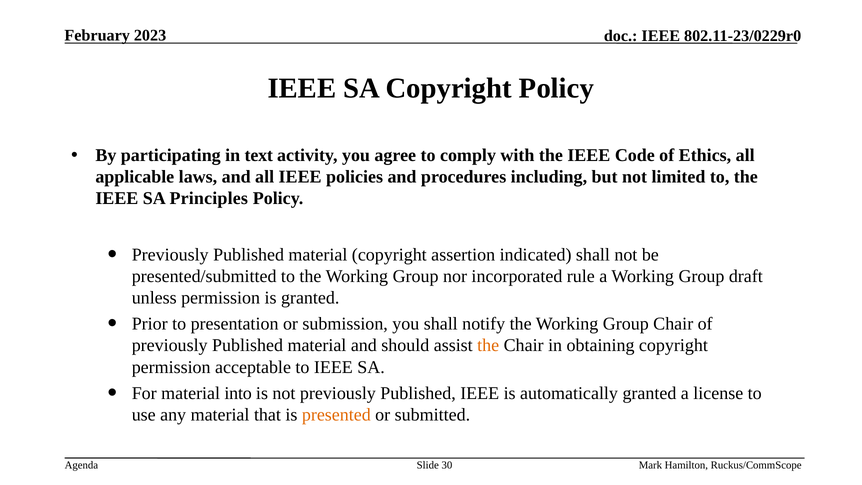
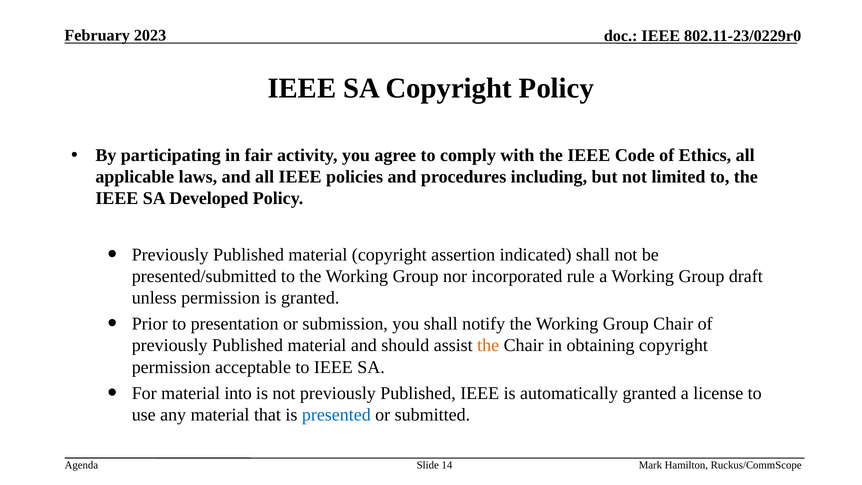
text: text -> fair (259, 155)
Principles: Principles -> Developed (209, 198)
presented colour: orange -> blue (336, 415)
30: 30 -> 14 (447, 465)
